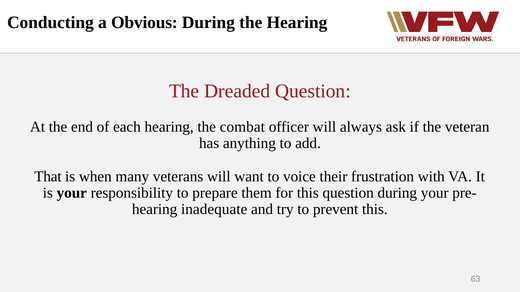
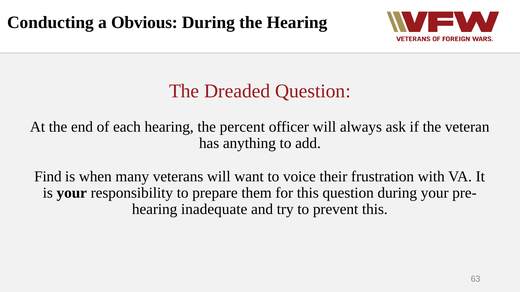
combat: combat -> percent (242, 127)
That: That -> Find (48, 177)
